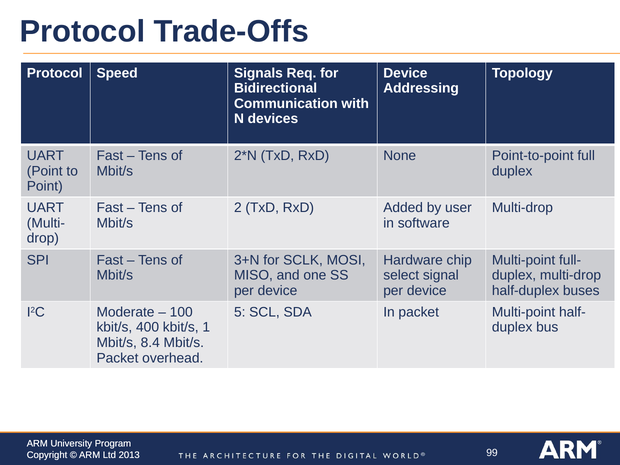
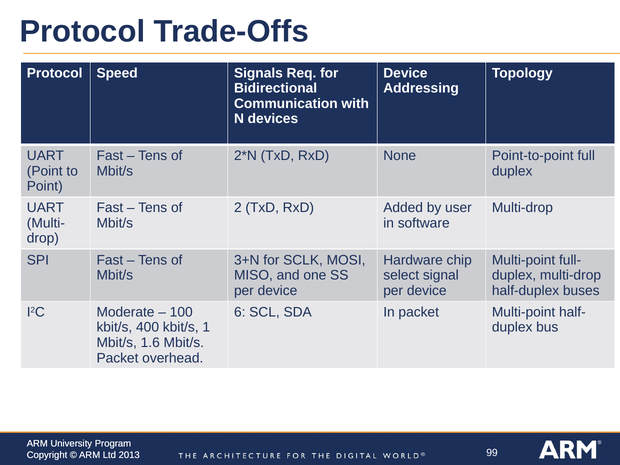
5: 5 -> 6 (240, 312)
8.4: 8.4 -> 1.6 (150, 343)
